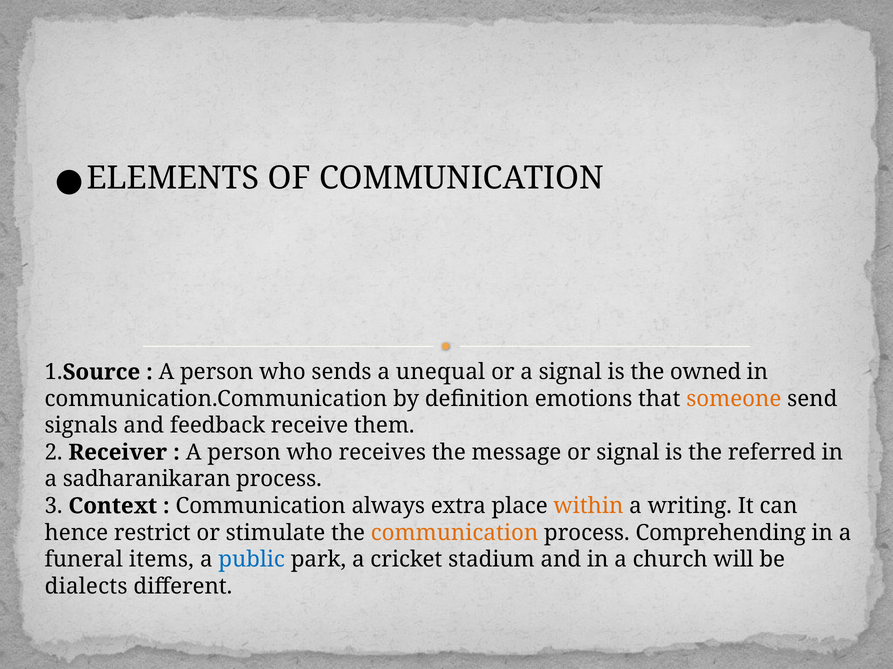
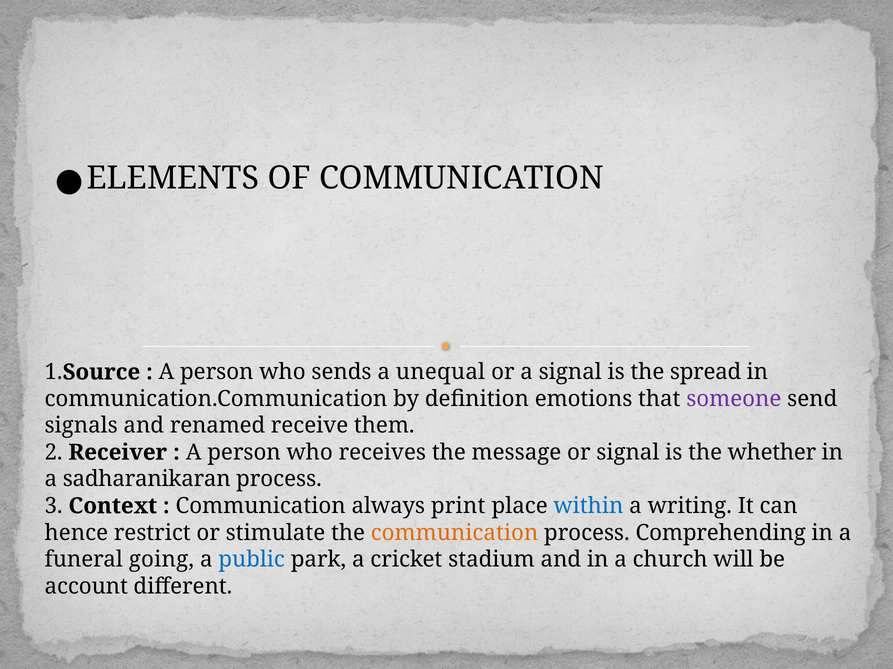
owned: owned -> spread (706, 373)
someone colour: orange -> purple (734, 399)
feedback: feedback -> renamed (218, 426)
referred: referred -> whether (772, 453)
extra: extra -> print (458, 506)
within colour: orange -> blue (588, 506)
items: items -> going (161, 560)
dialects: dialects -> account (86, 587)
